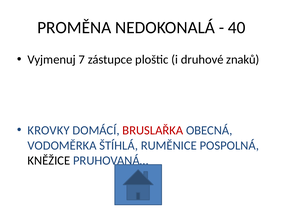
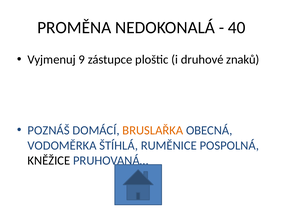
7: 7 -> 9 (82, 59)
KROVKY: KROVKY -> POZNÁŠ (49, 130)
BRUSLAŘKA colour: red -> orange (153, 130)
